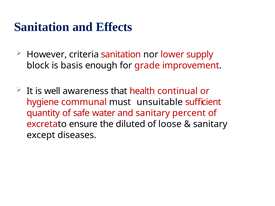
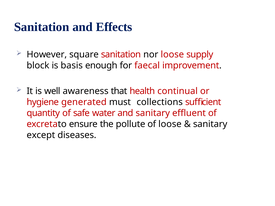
criteria: criteria -> square (84, 55)
nor lower: lower -> loose (172, 55)
grade: grade -> faecal (147, 66)
communal: communal -> generated (84, 102)
unsuitable: unsuitable -> collections (160, 102)
percent: percent -> effluent (189, 113)
diluted: diluted -> pollute (131, 124)
